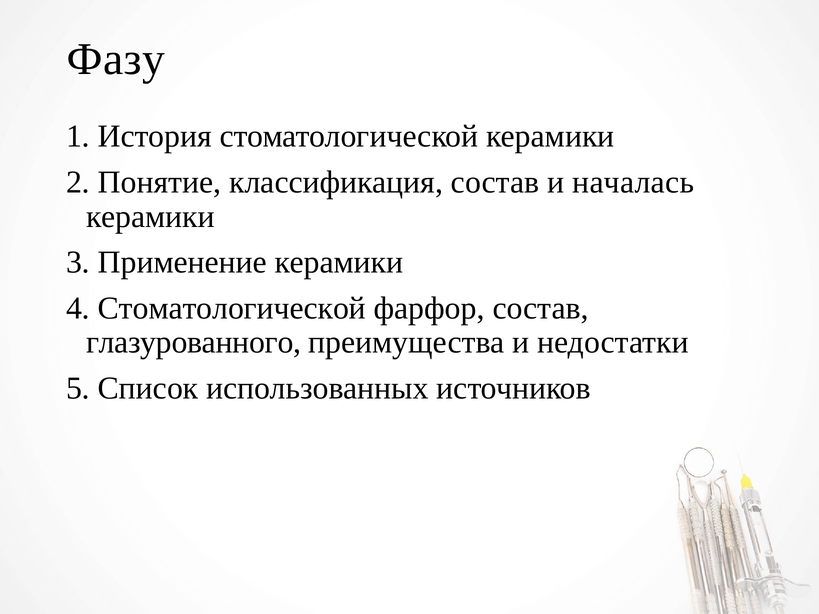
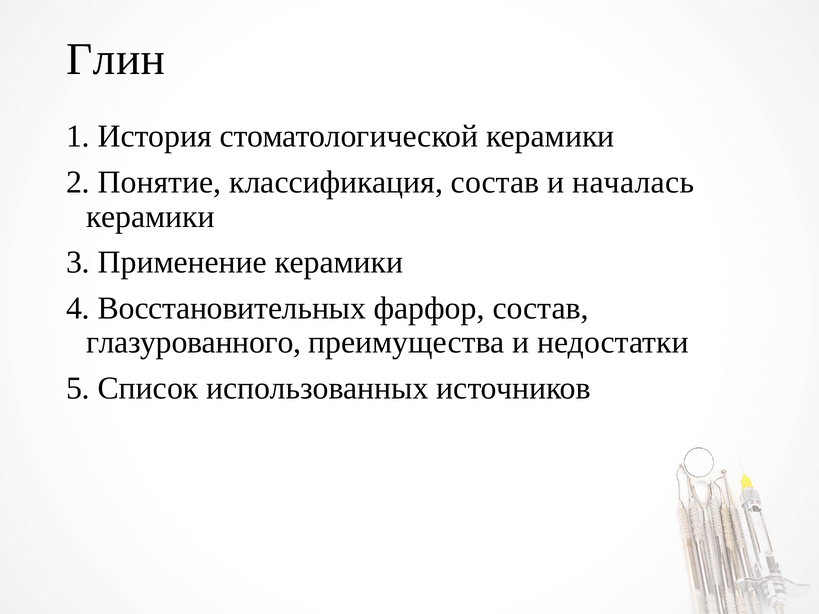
Фазу: Фазу -> Глин (116, 59)
4 Стоматологической: Стоматологической -> Восстановительных (232, 308)
